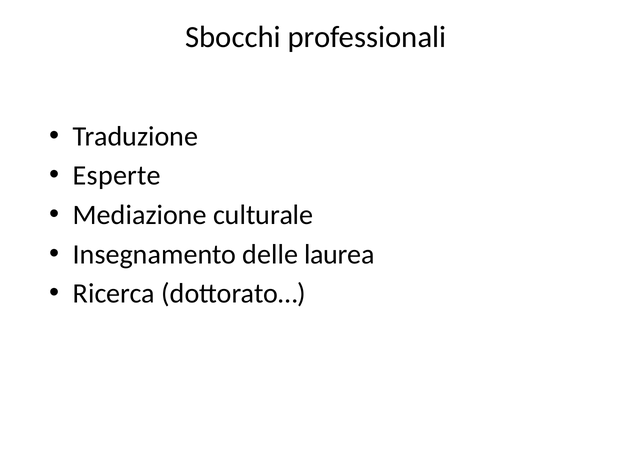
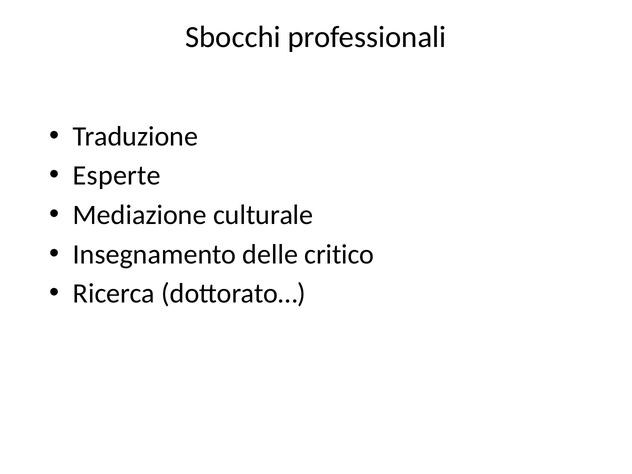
laurea: laurea -> critico (339, 254)
